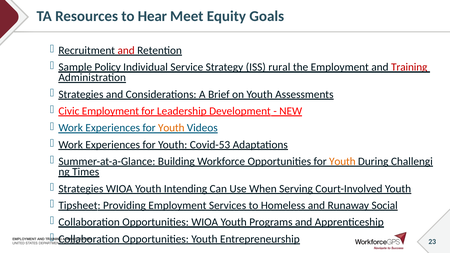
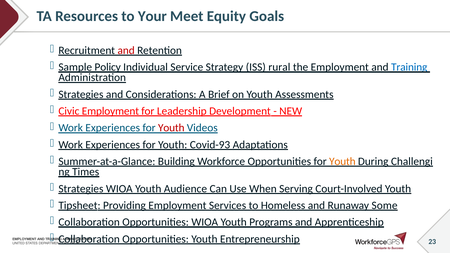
Hear: Hear -> Your (152, 16)
Training colour: red -> blue (409, 67)
Youth colour: orange -> red (171, 128)
Covid-53: Covid-53 -> Covid-93 (210, 145)
Intending: Intending -> Audience (185, 189)
Social: Social -> Some (385, 206)
